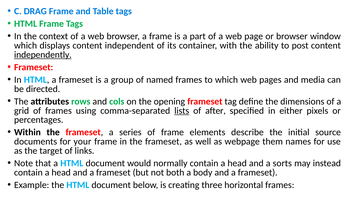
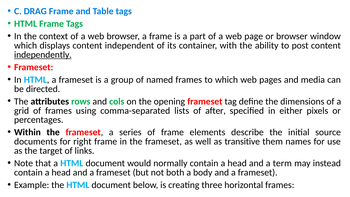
lists underline: present -> none (182, 111)
your: your -> right (82, 141)
webpage: webpage -> transitive (242, 141)
sorts: sorts -> term (282, 163)
